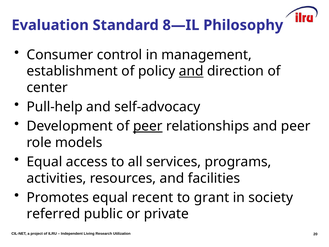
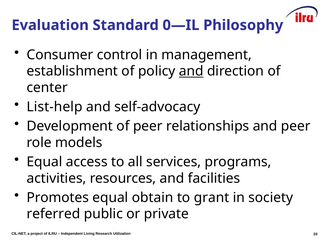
8—IL: 8—IL -> 0—IL (181, 25)
Pull-help: Pull-help -> List-help (55, 107)
peer underline: present -> none (148, 126)
recent: recent -> obtain (153, 197)
